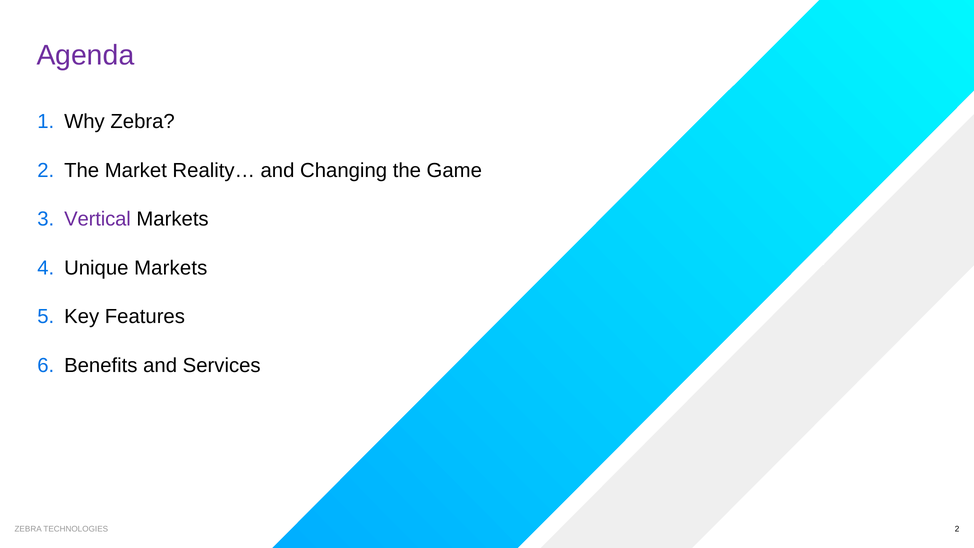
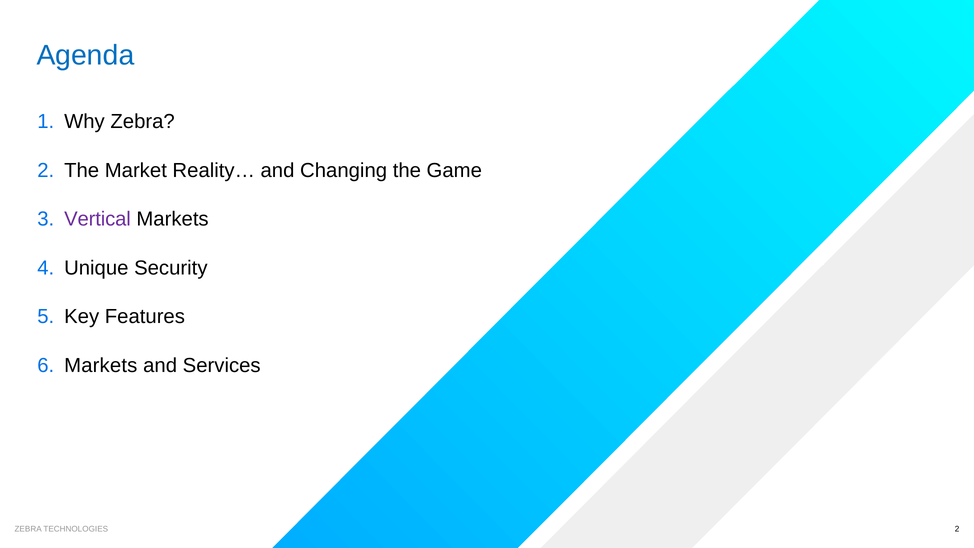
Agenda colour: purple -> blue (85, 56)
Unique Markets: Markets -> Security (171, 268)
Benefits: Benefits -> Markets (101, 365)
